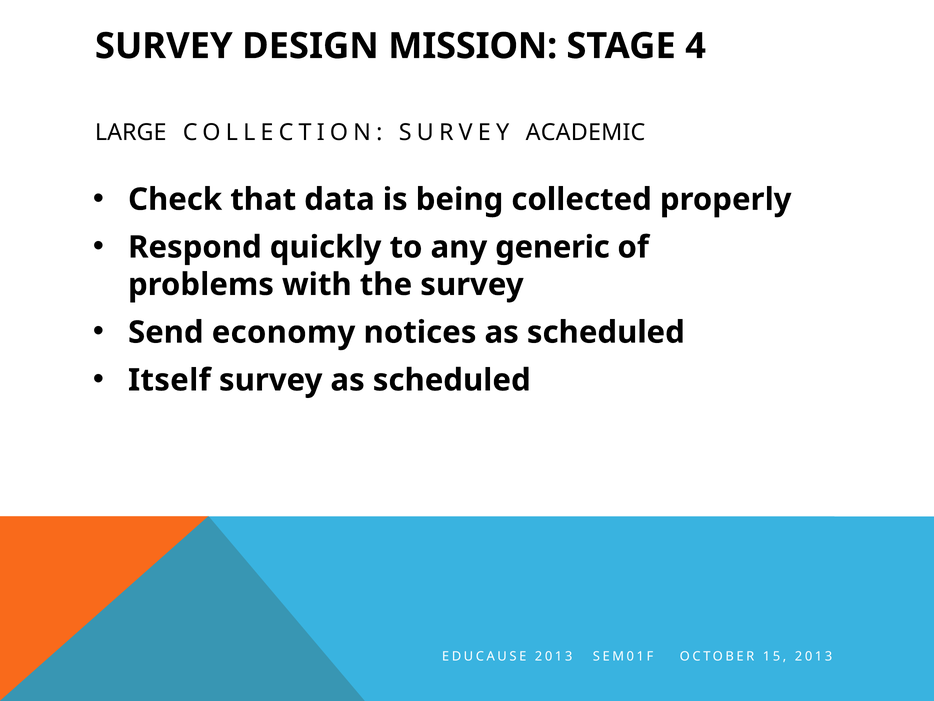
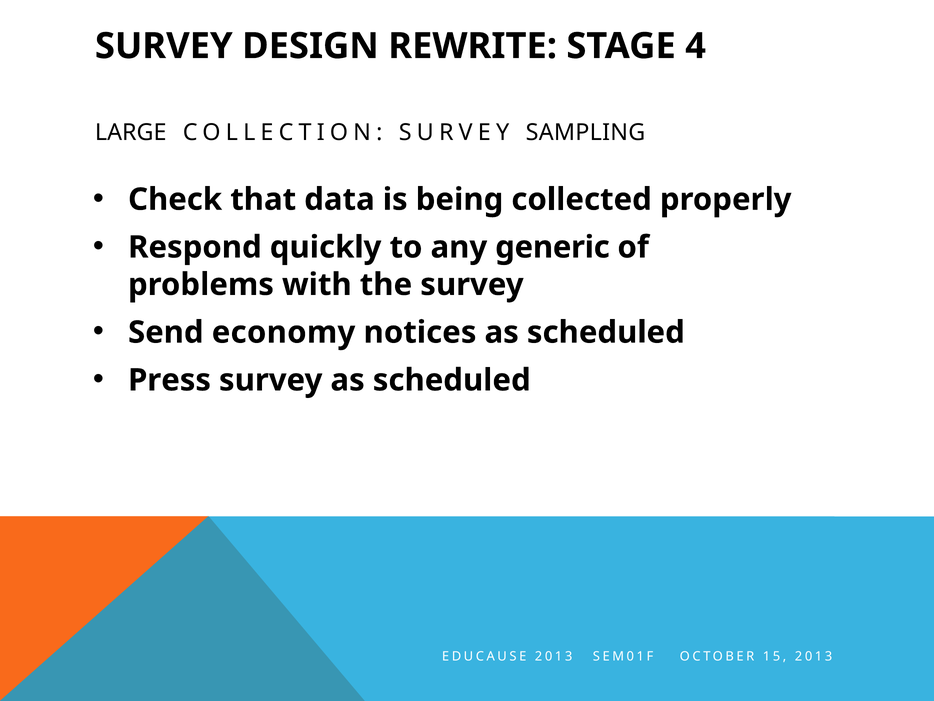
MISSION: MISSION -> REWRITE (473, 46)
ACADEMIC: ACADEMIC -> SAMPLING (585, 132)
Itself: Itself -> Press (170, 380)
